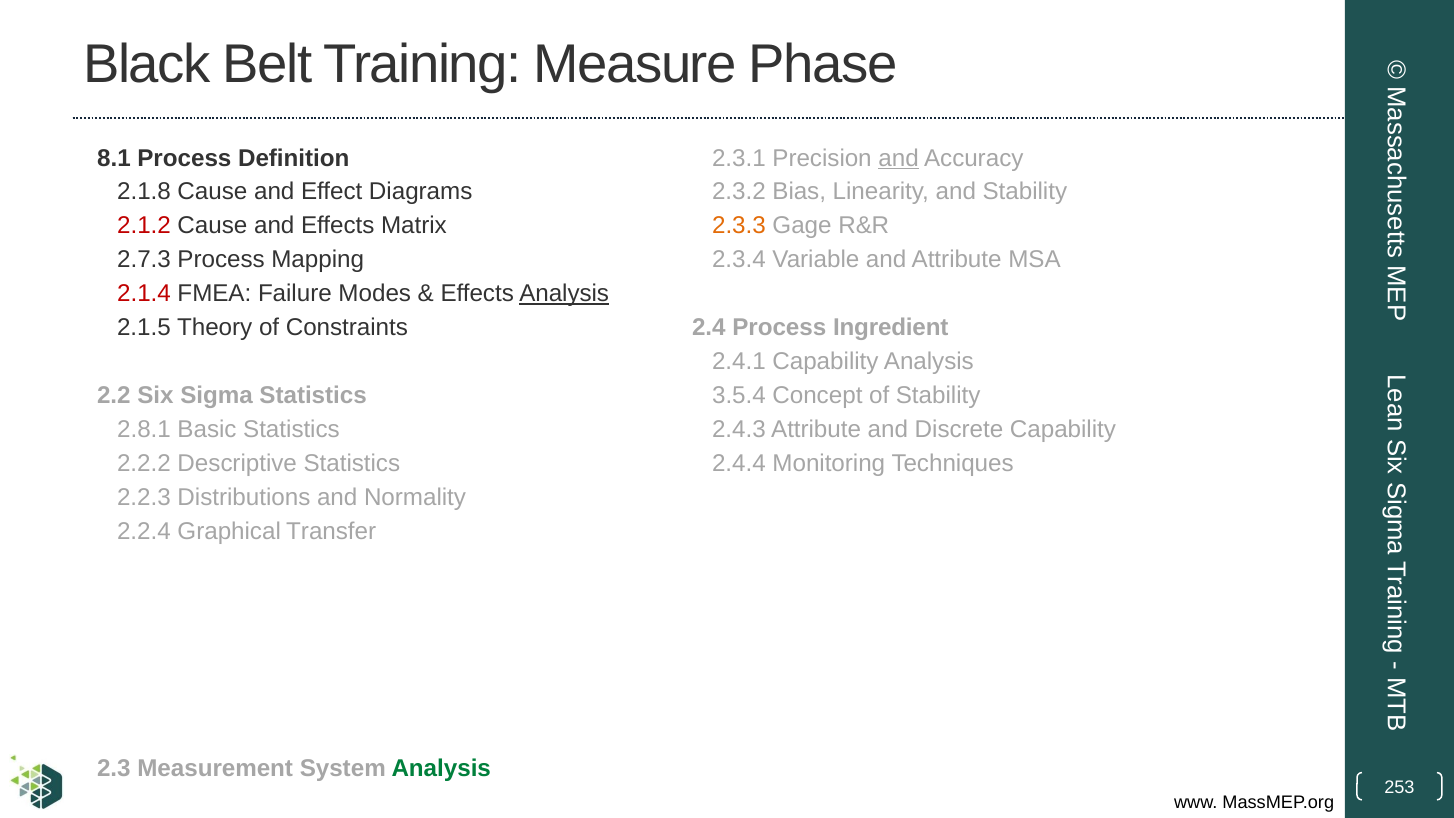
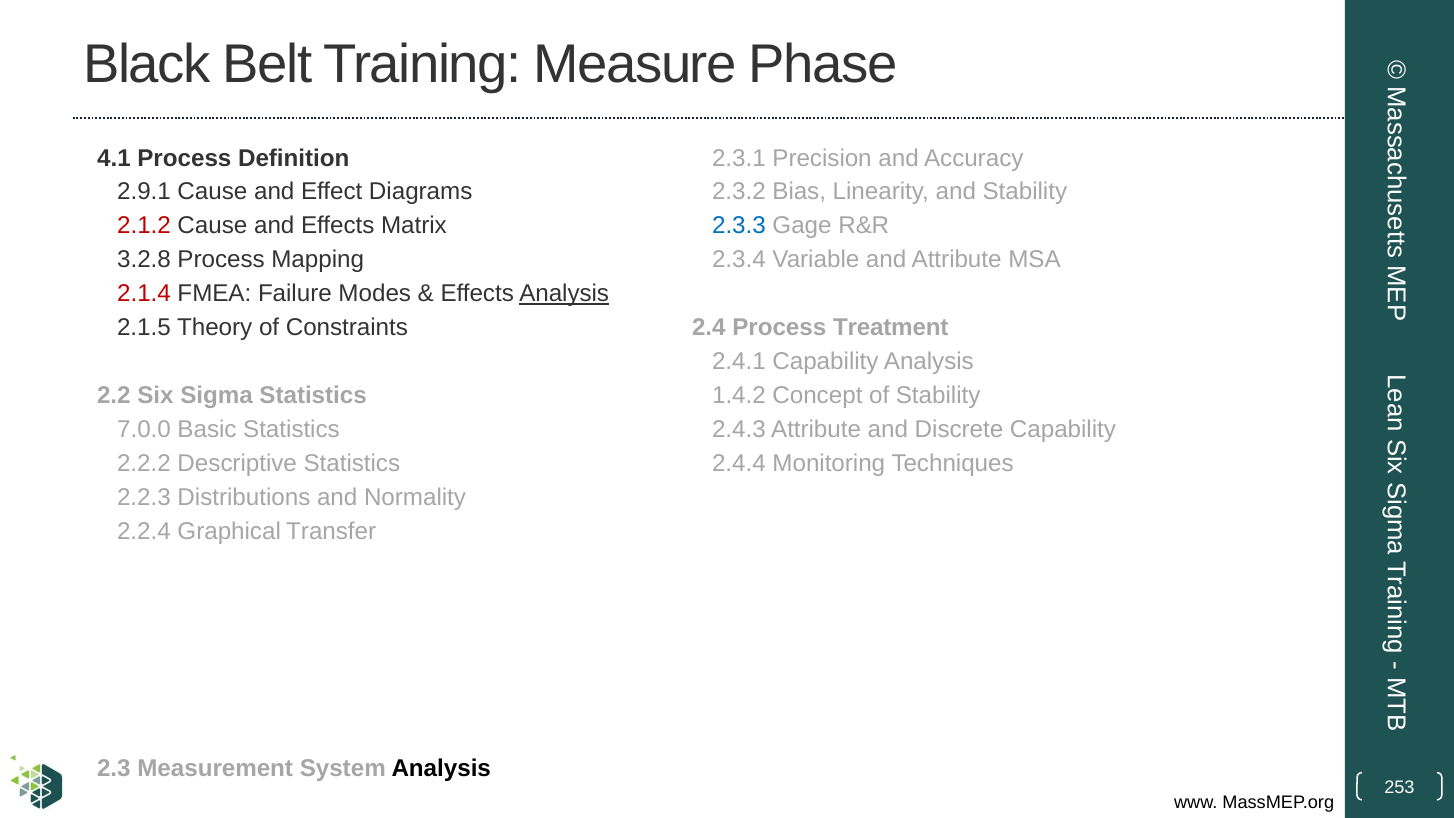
8.1: 8.1 -> 4.1 (114, 158)
and underline: present -> none (899, 158)
2.1.8: 2.1.8 -> 2.9.1 (144, 192)
2.3.3 colour: orange -> blue (739, 226)
2.7.3: 2.7.3 -> 3.2.8 (144, 260)
Ingredient: Ingredient -> Treatment (891, 328)
3.5.4: 3.5.4 -> 1.4.2 (739, 395)
2.8.1: 2.8.1 -> 7.0.0 (144, 429)
Analysis colour: green -> black (441, 768)
